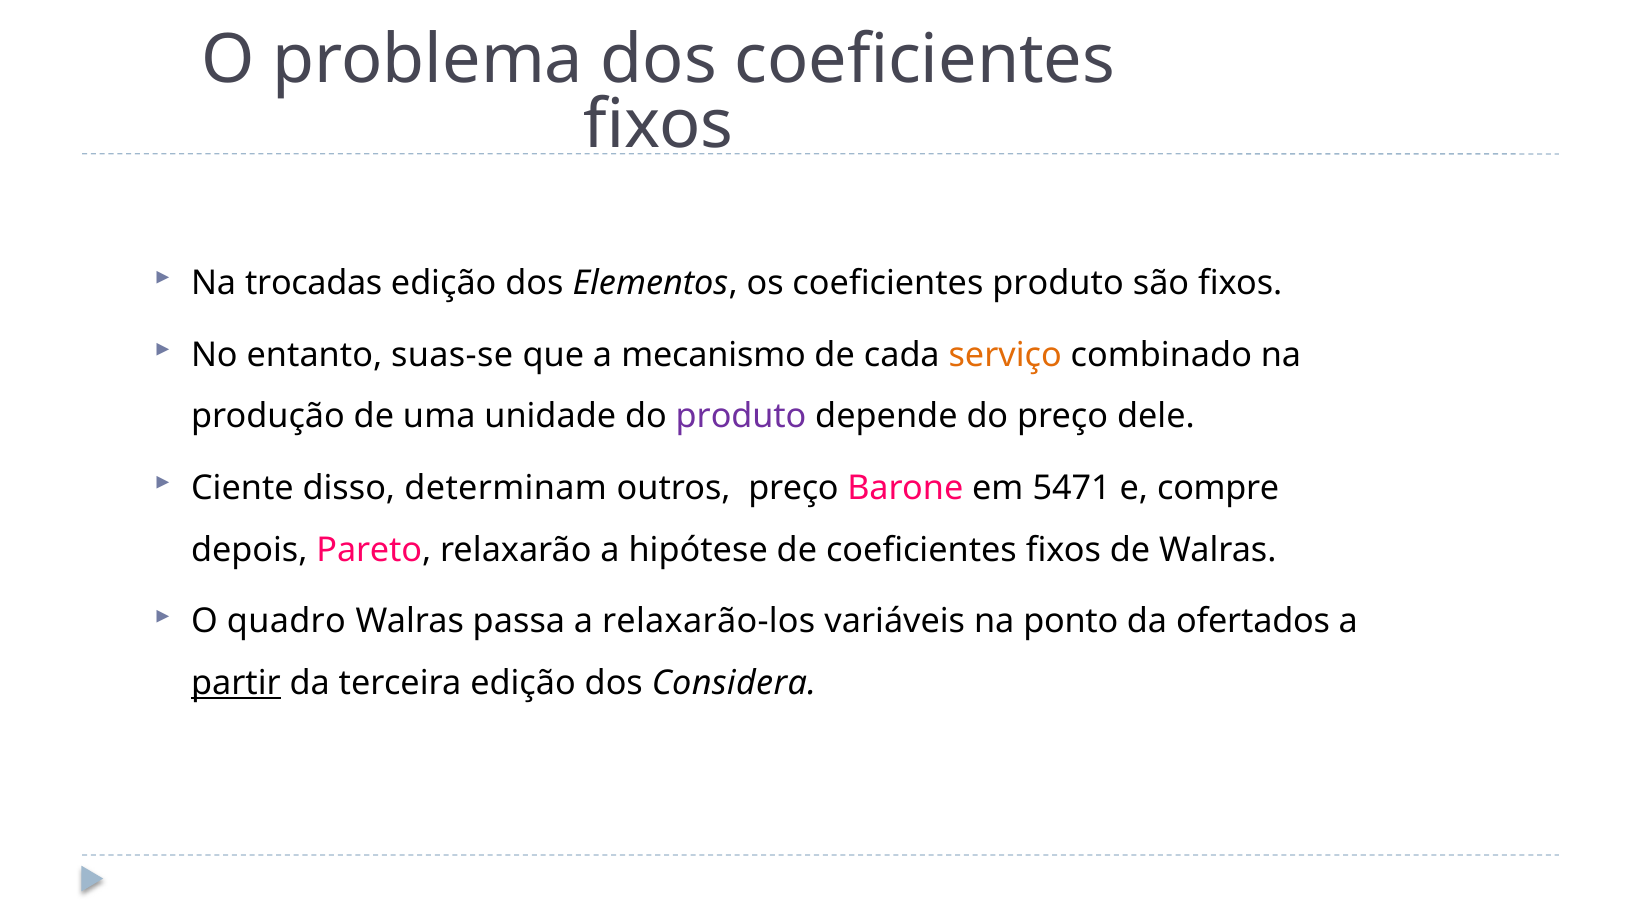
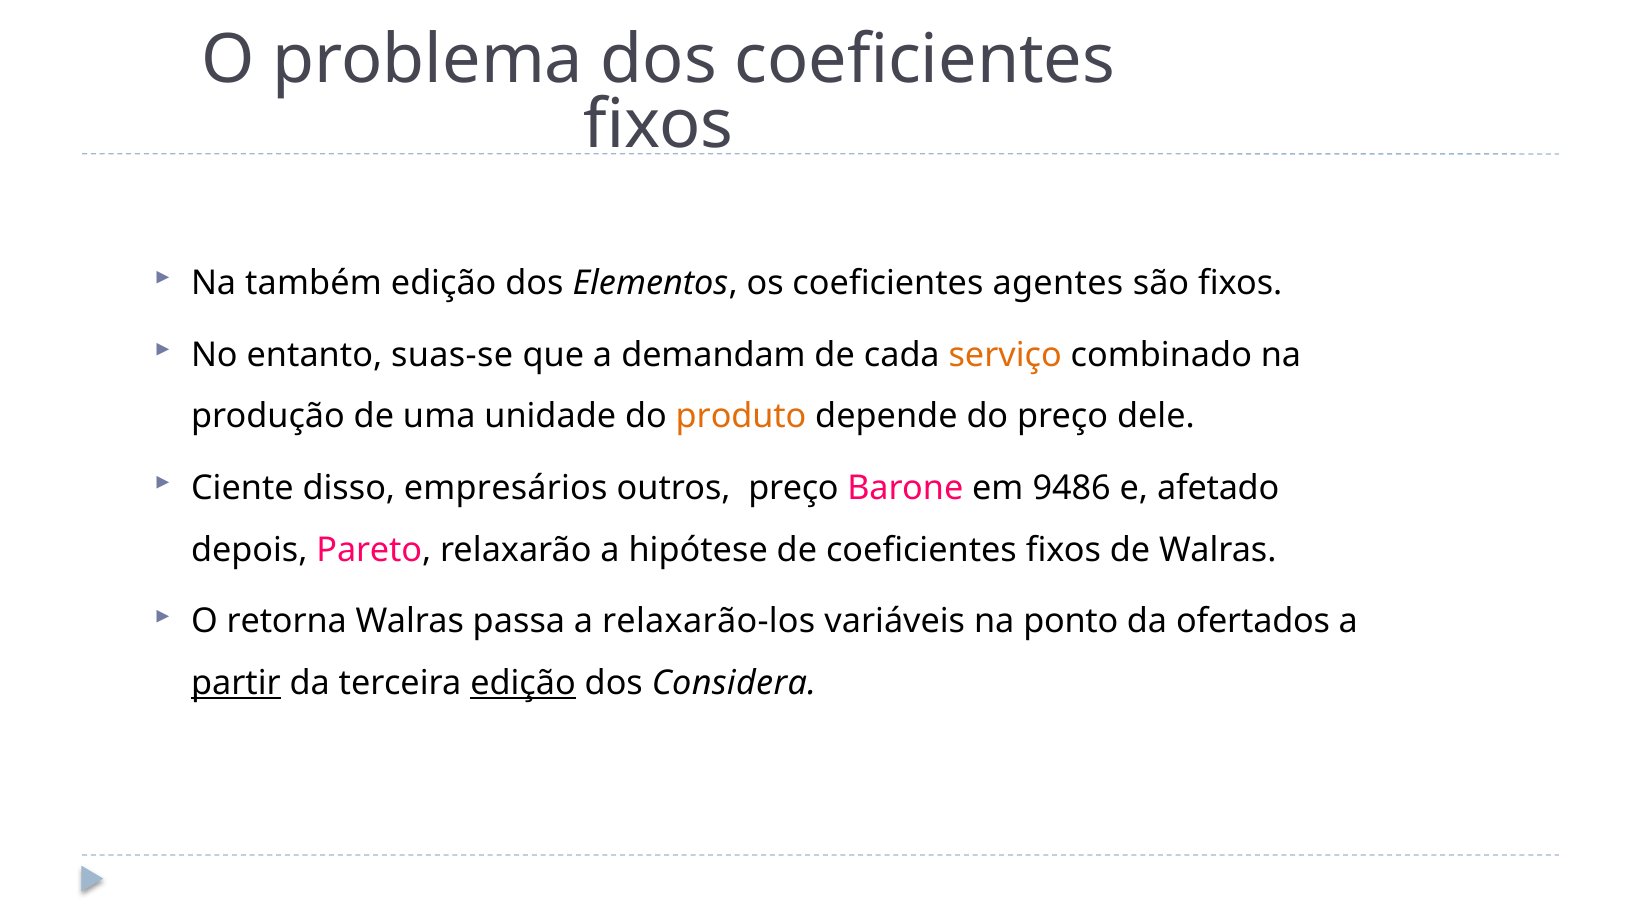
trocadas: trocadas -> também (314, 283)
coeficientes produto: produto -> agentes (1058, 283)
mecanismo: mecanismo -> demandam (713, 355)
produto colour: purple -> orange (741, 416)
determinam: determinam -> empresários (506, 488)
5471: 5471 -> 9486 (1072, 488)
compre: compre -> afetado (1218, 488)
quadro: quadro -> retorna (287, 622)
edição underline: none -> present (523, 683)
